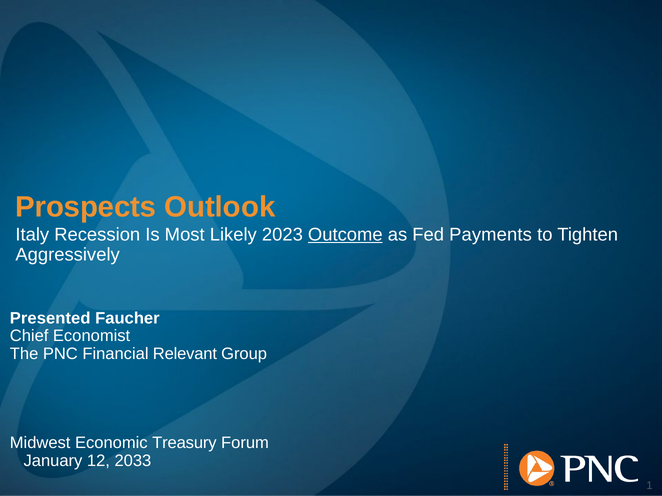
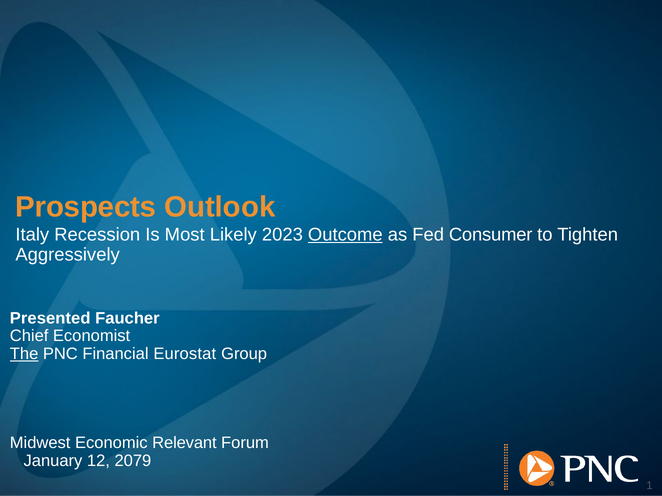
Payments: Payments -> Consumer (491, 235)
The underline: none -> present (24, 354)
Relevant: Relevant -> Eurostat (185, 354)
Treasury: Treasury -> Relevant (184, 443)
2033: 2033 -> 2079 (133, 461)
